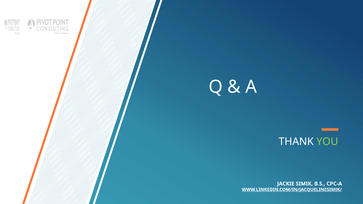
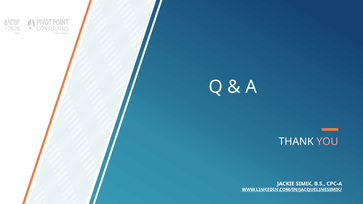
YOU colour: light green -> pink (327, 142)
